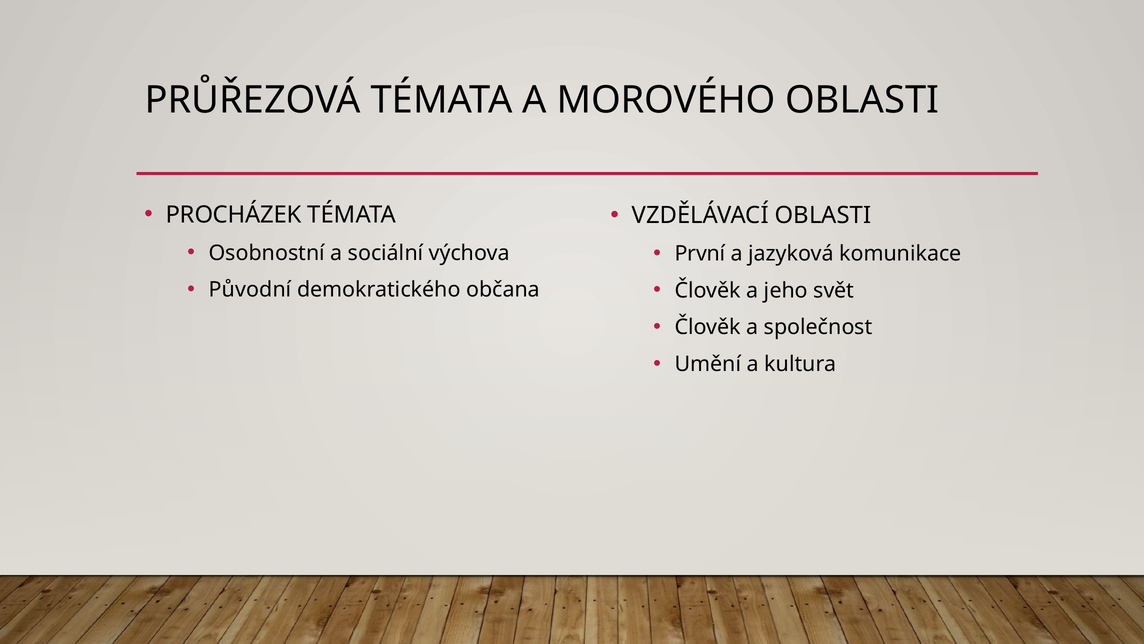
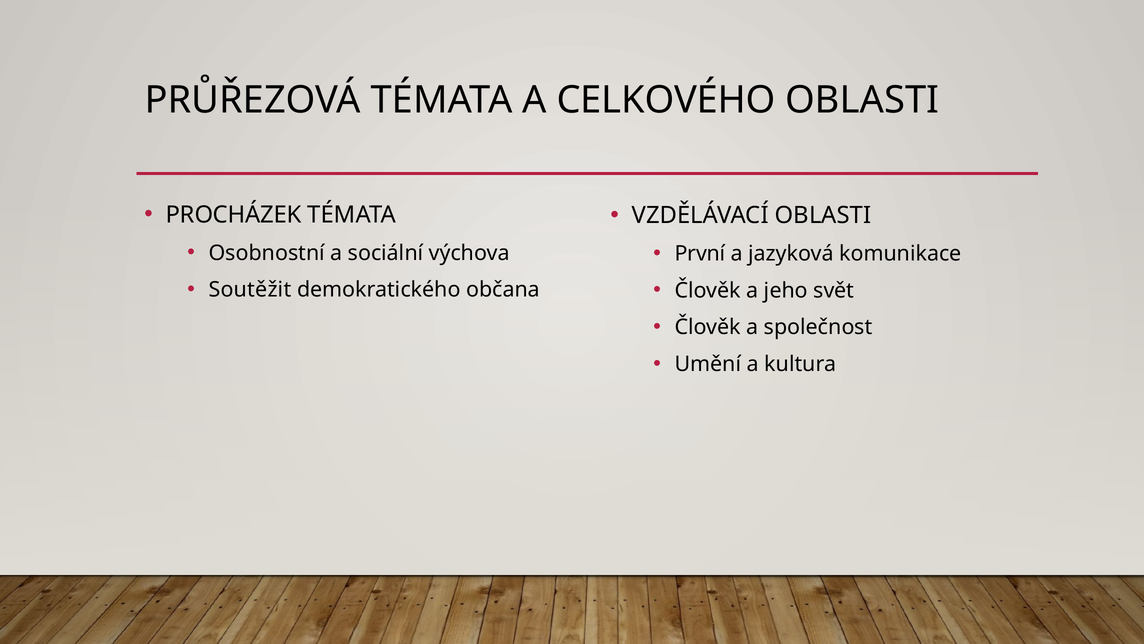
MOROVÉHO: MOROVÉHO -> CELKOVÉHO (666, 100)
Původní: Původní -> Soutěžit (250, 290)
